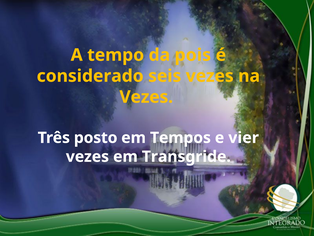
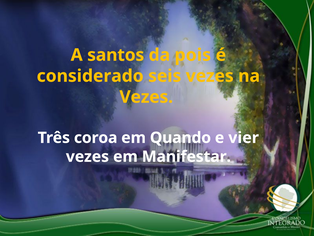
tempo: tempo -> santos (116, 55)
posto: posto -> coroa (96, 137)
Tempos: Tempos -> Quando (180, 137)
Transgride: Transgride -> Manifestar (186, 156)
